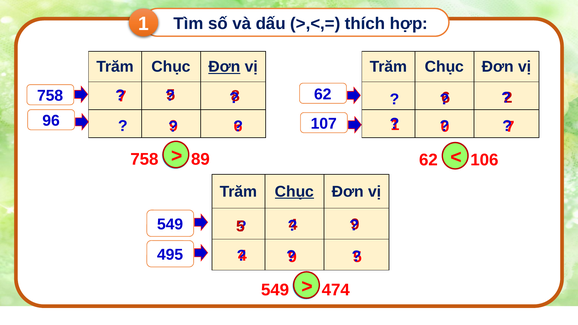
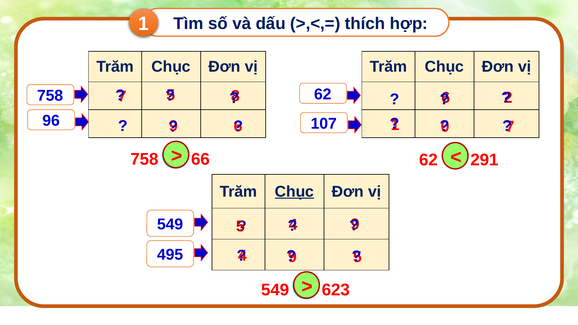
Đơn underline: present -> none (224, 67)
106: 106 -> 291 (484, 160)
89: 89 -> 66 (201, 159)
474: 474 -> 623 (336, 290)
